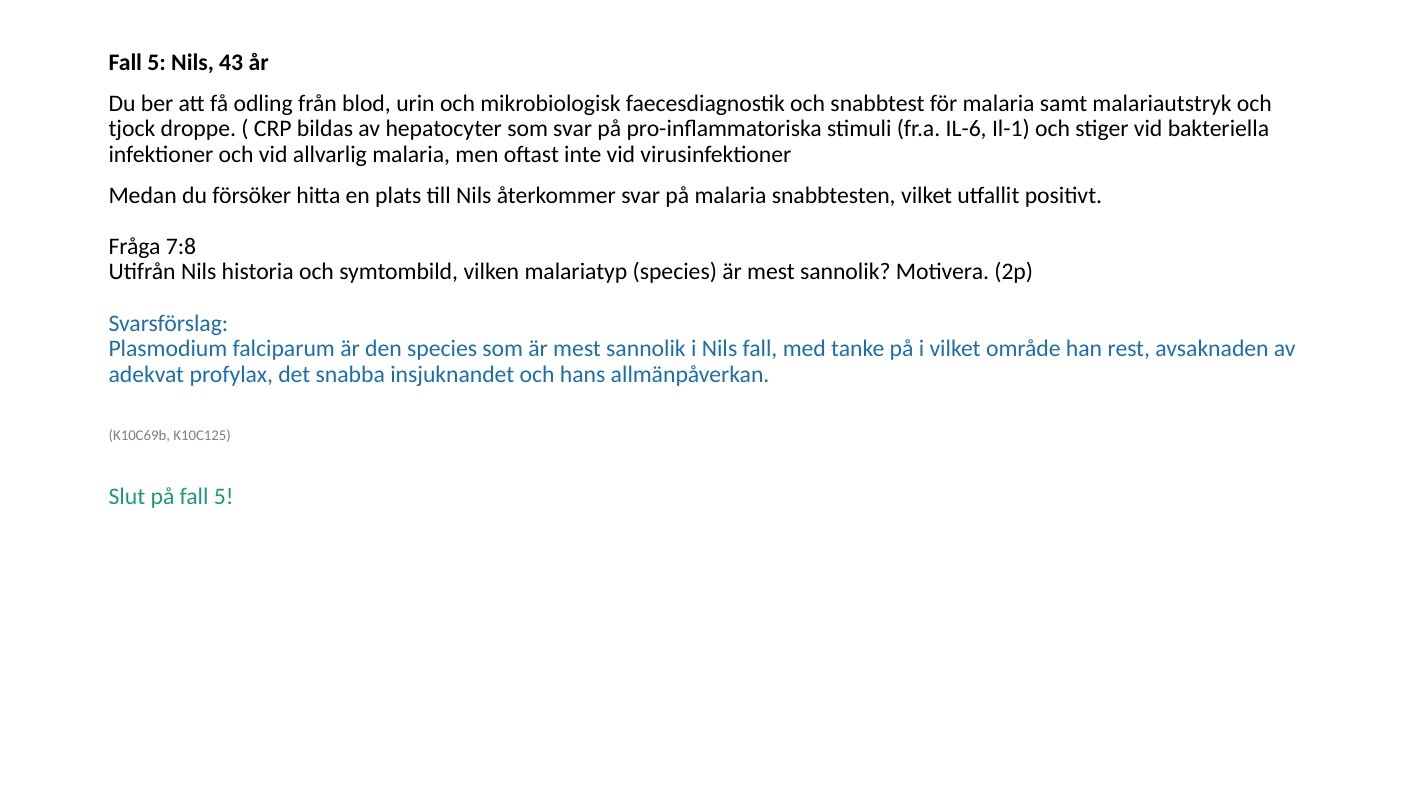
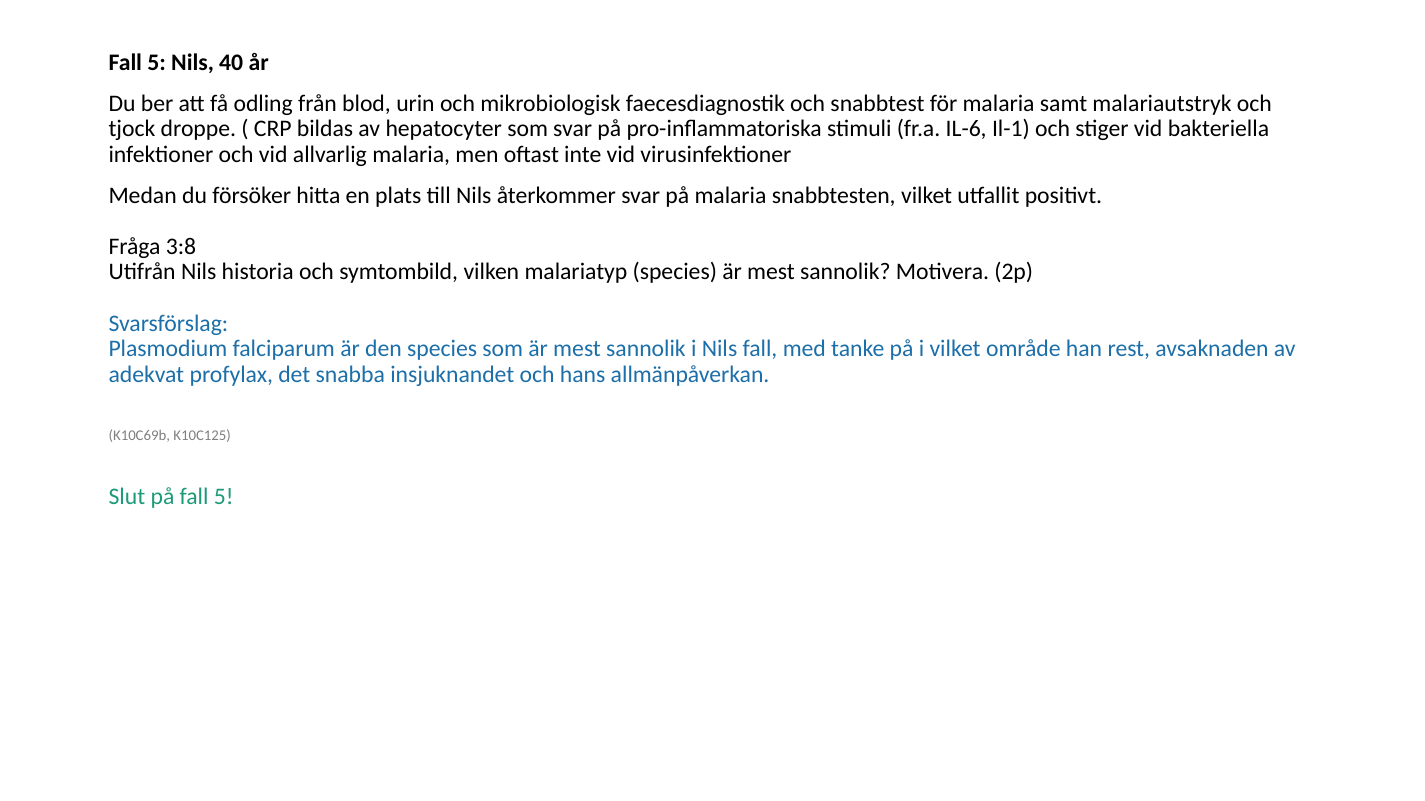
43: 43 -> 40 (231, 63)
7:8: 7:8 -> 3:8 (181, 247)
